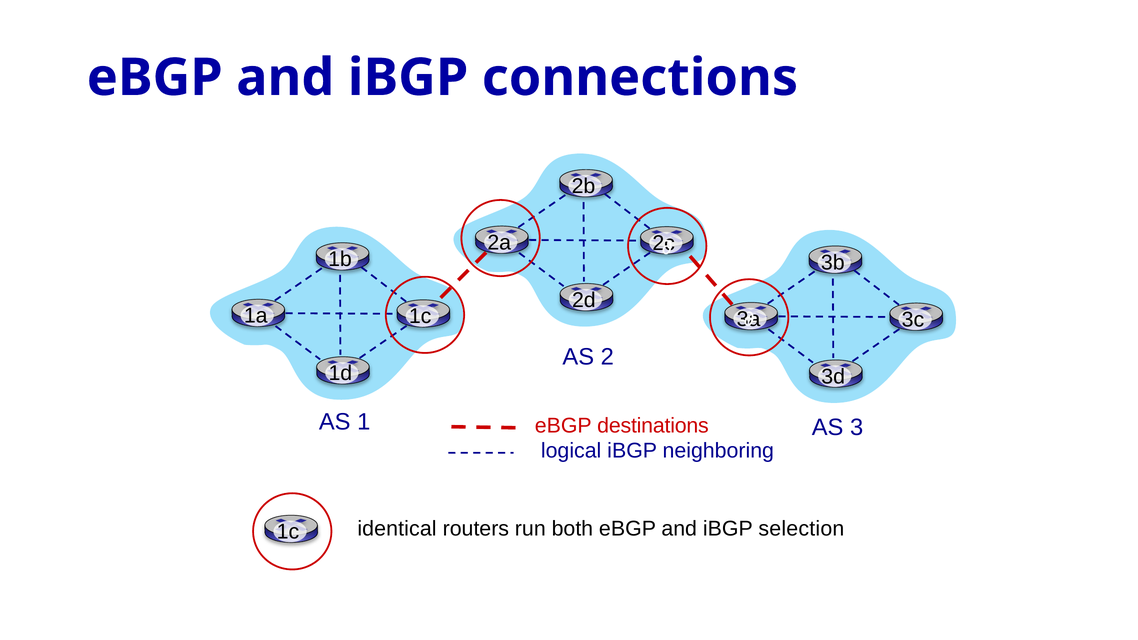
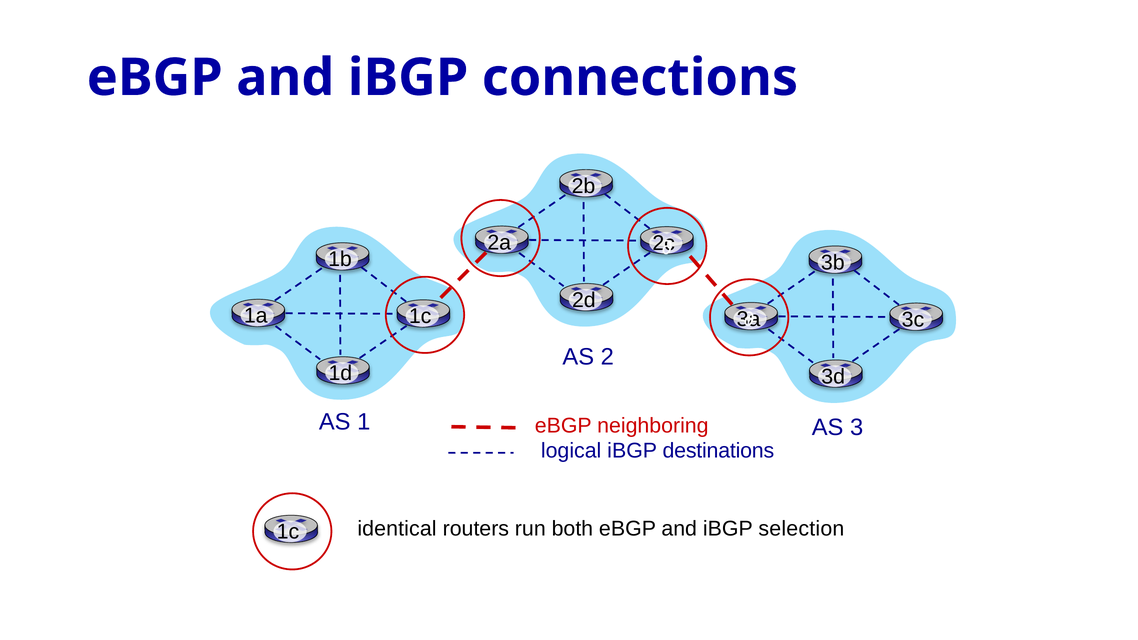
destinations: destinations -> neighboring (653, 426)
neighboring: neighboring -> destinations (718, 451)
